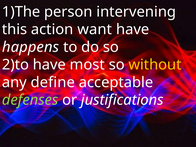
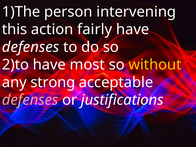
want: want -> fairly (95, 29)
happens: happens -> defenses (31, 47)
define: define -> strong (53, 82)
defenses colour: light green -> pink (30, 100)
